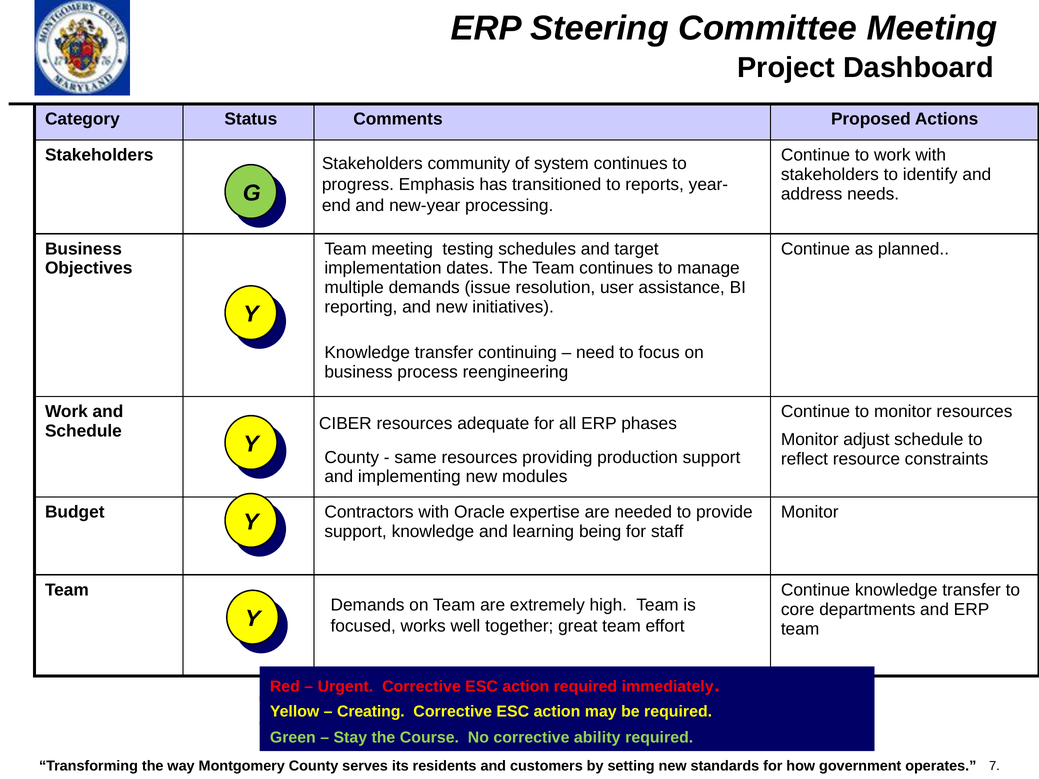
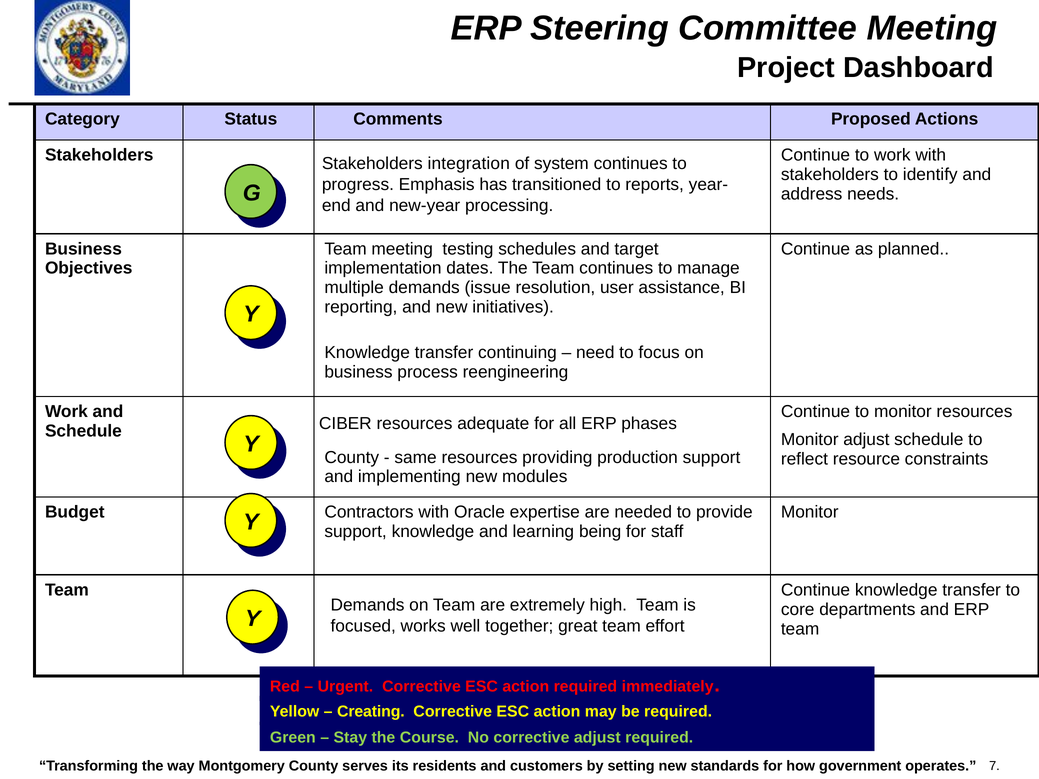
community: community -> integration (469, 164)
corrective ability: ability -> adjust (597, 738)
